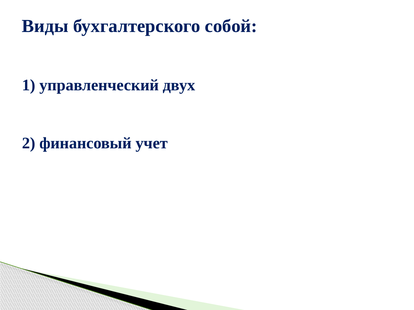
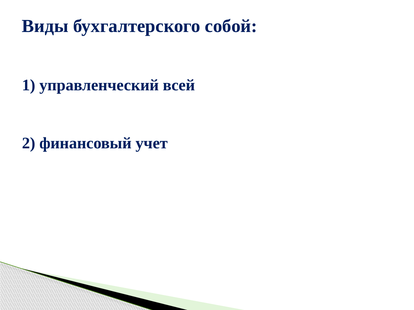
двух: двух -> всей (179, 85)
